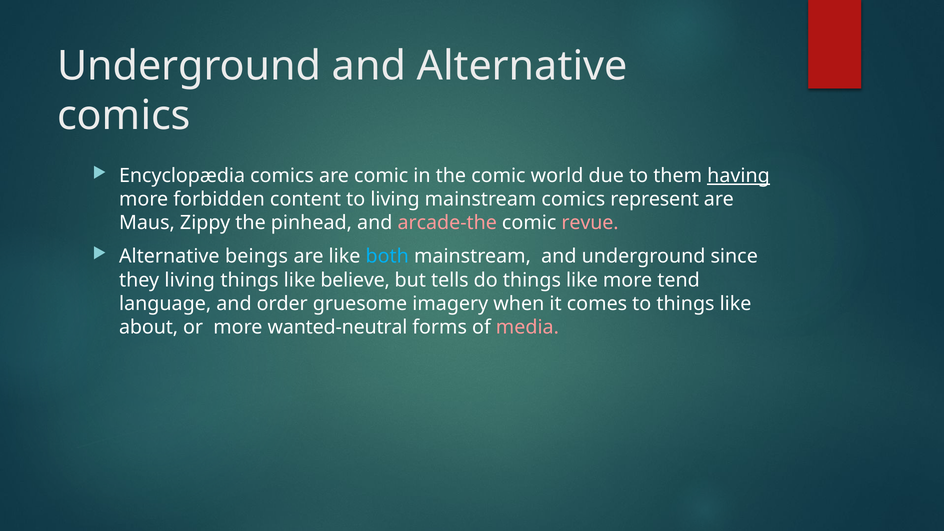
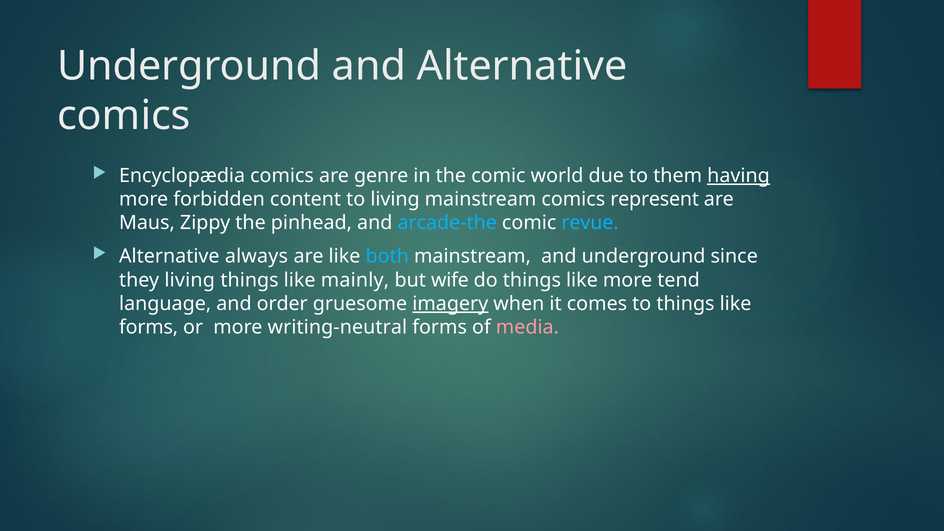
are comic: comic -> genre (381, 176)
arcade-the colour: pink -> light blue (447, 223)
revue colour: pink -> light blue (590, 223)
beings: beings -> always (256, 256)
believe: believe -> mainly (355, 280)
tells: tells -> wife (450, 280)
imagery underline: none -> present (450, 304)
about: about -> forms (149, 327)
wanted-neutral: wanted-neutral -> writing-neutral (337, 327)
